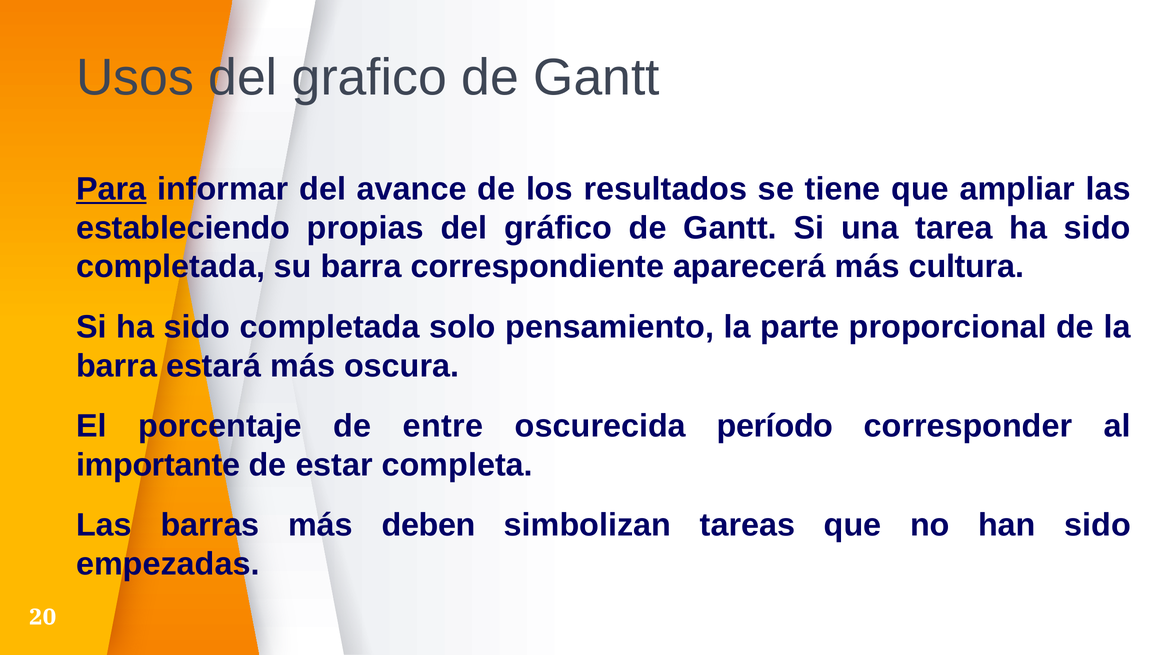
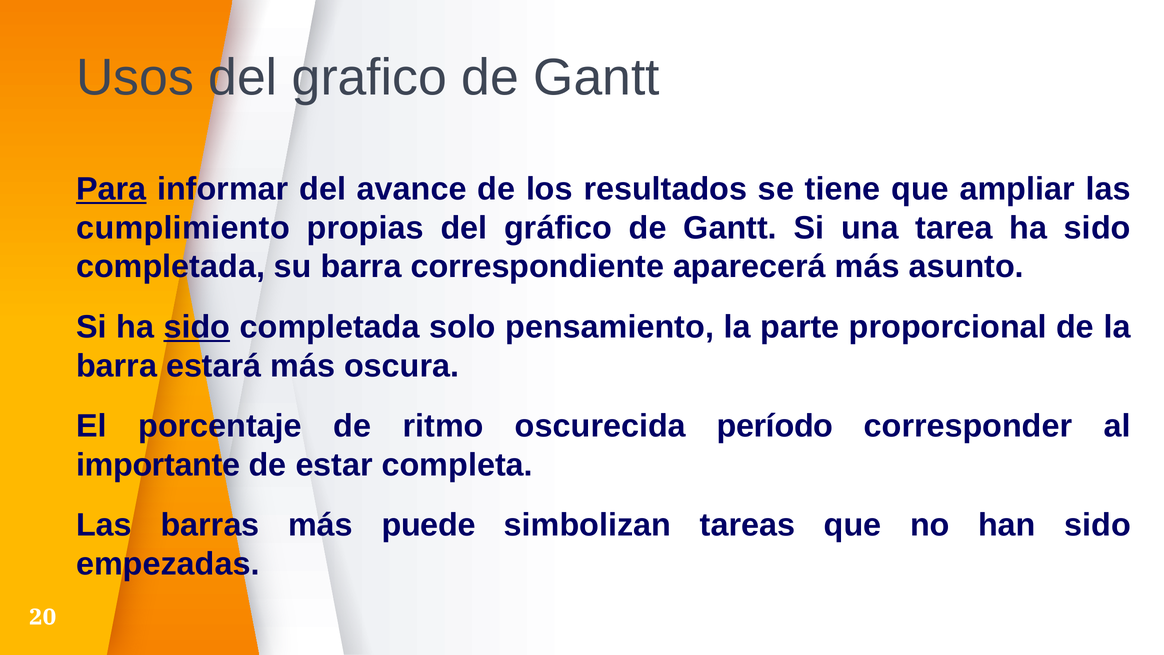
estableciendo: estableciendo -> cumplimiento (183, 228)
cultura: cultura -> asunto (966, 267)
sido underline: none -> present (197, 327)
entre: entre -> ritmo (443, 426)
deben: deben -> puede (429, 525)
